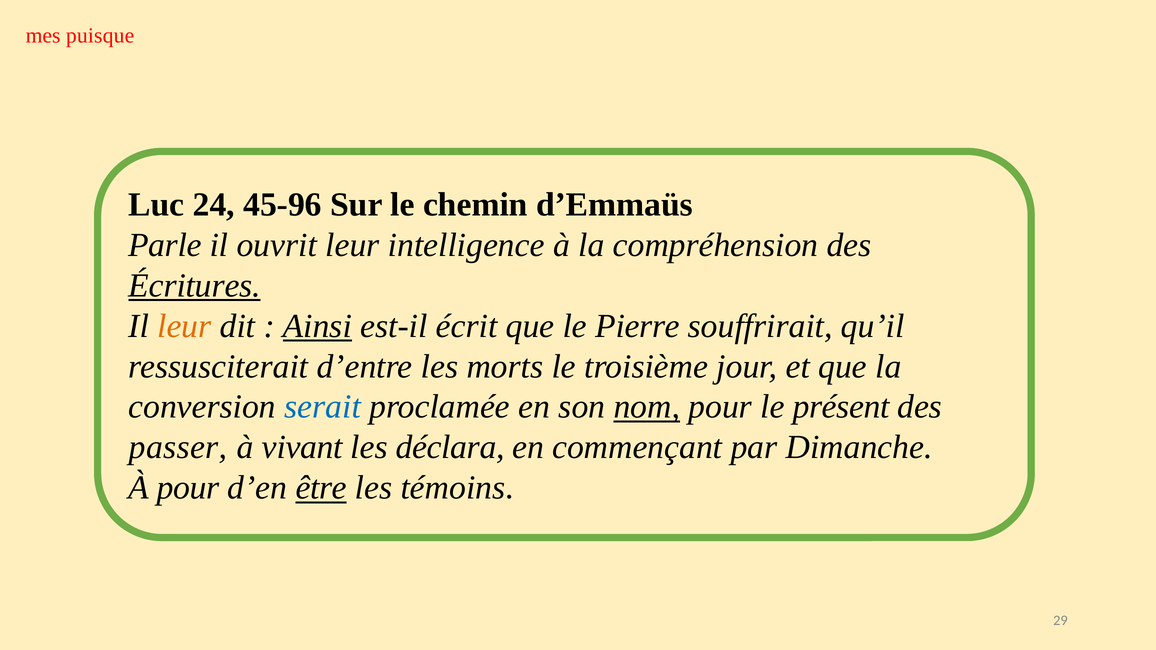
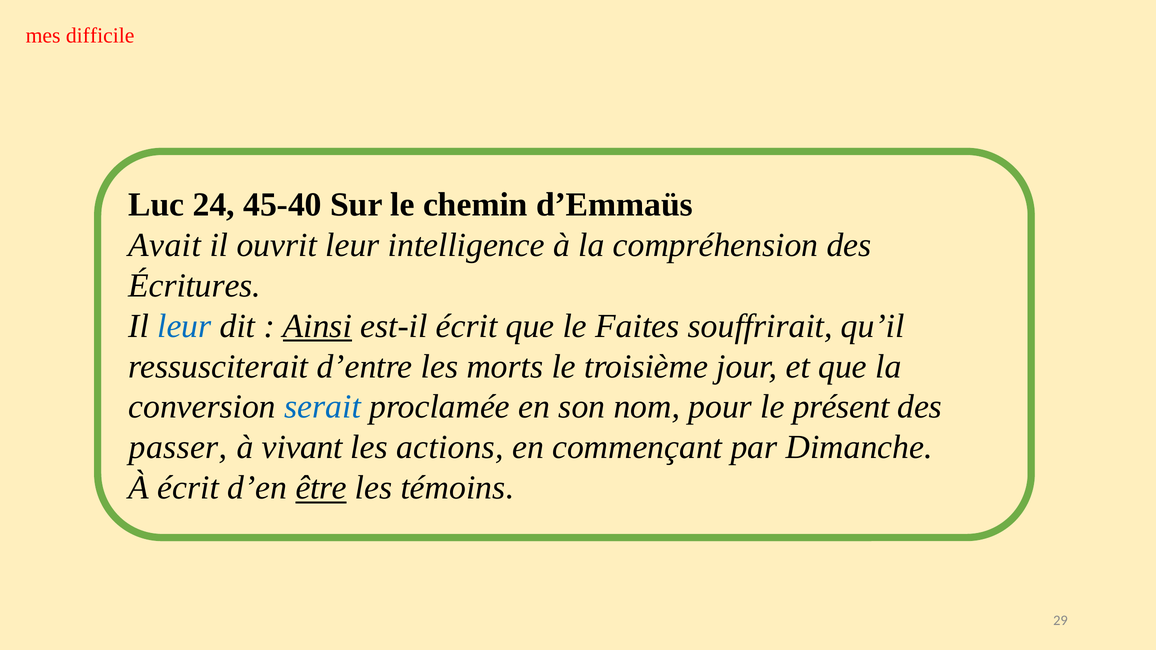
puisque: puisque -> difficile (100, 35)
45-96: 45-96 -> 45-40 (283, 205)
Parle: Parle -> Avait (165, 245)
Écritures underline: present -> none (195, 286)
leur colour: orange -> blue (184, 326)
Pierre: Pierre -> Faites (637, 326)
nom underline: present -> none (647, 407)
déclara: déclara -> actions (450, 447)
À pour: pour -> écrit (188, 488)
